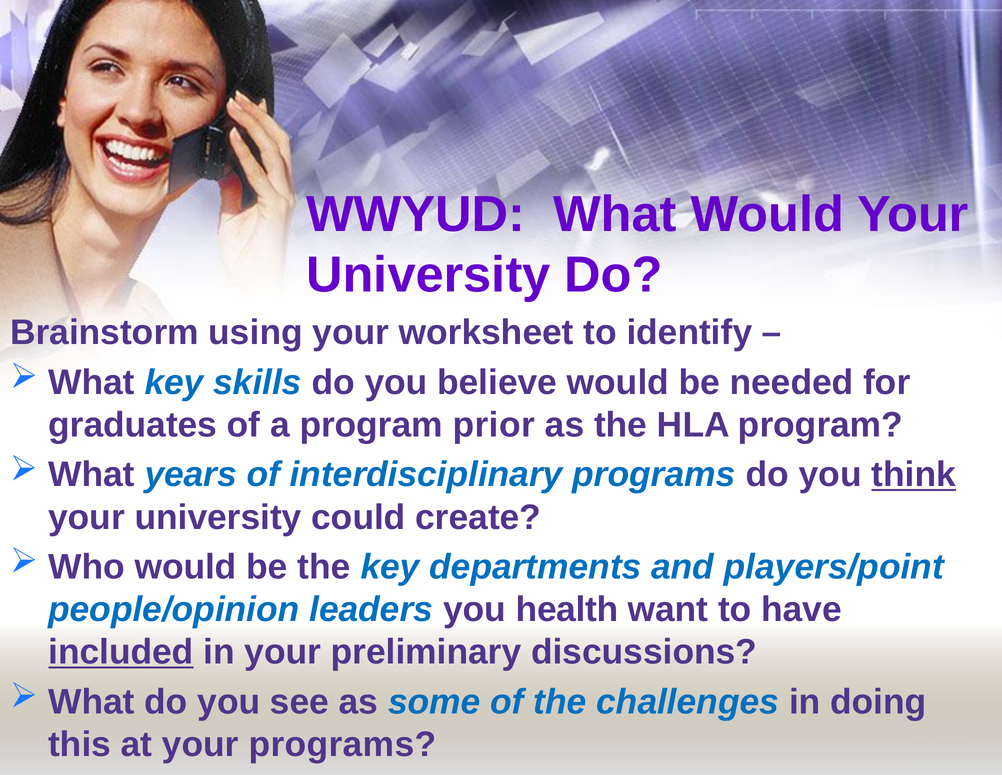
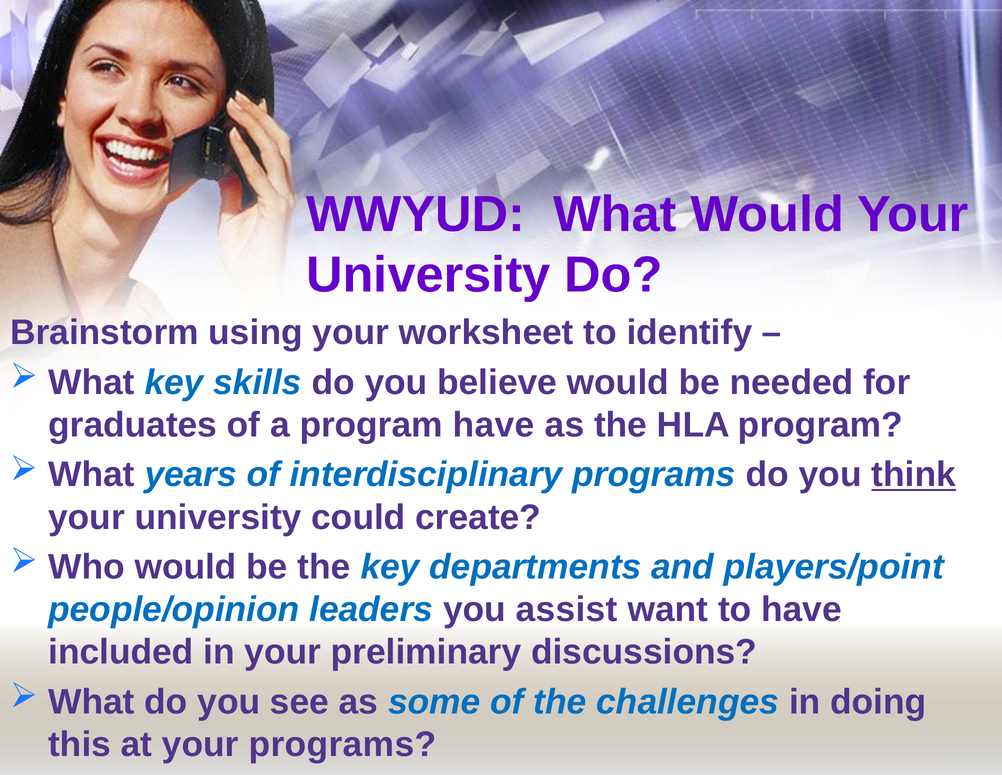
program prior: prior -> have (494, 425)
health: health -> assist (567, 609)
included underline: present -> none (121, 652)
